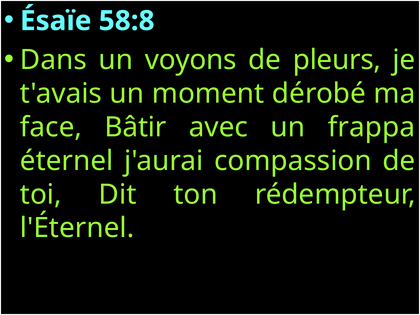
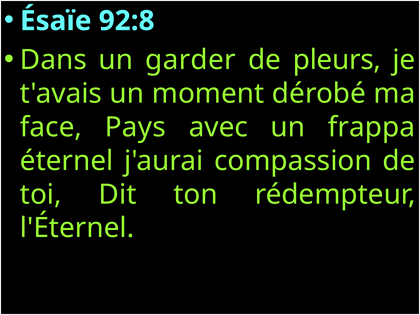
58:8: 58:8 -> 92:8 (127, 21)
voyons: voyons -> garder (191, 60)
Bâtir: Bâtir -> Pays (135, 127)
